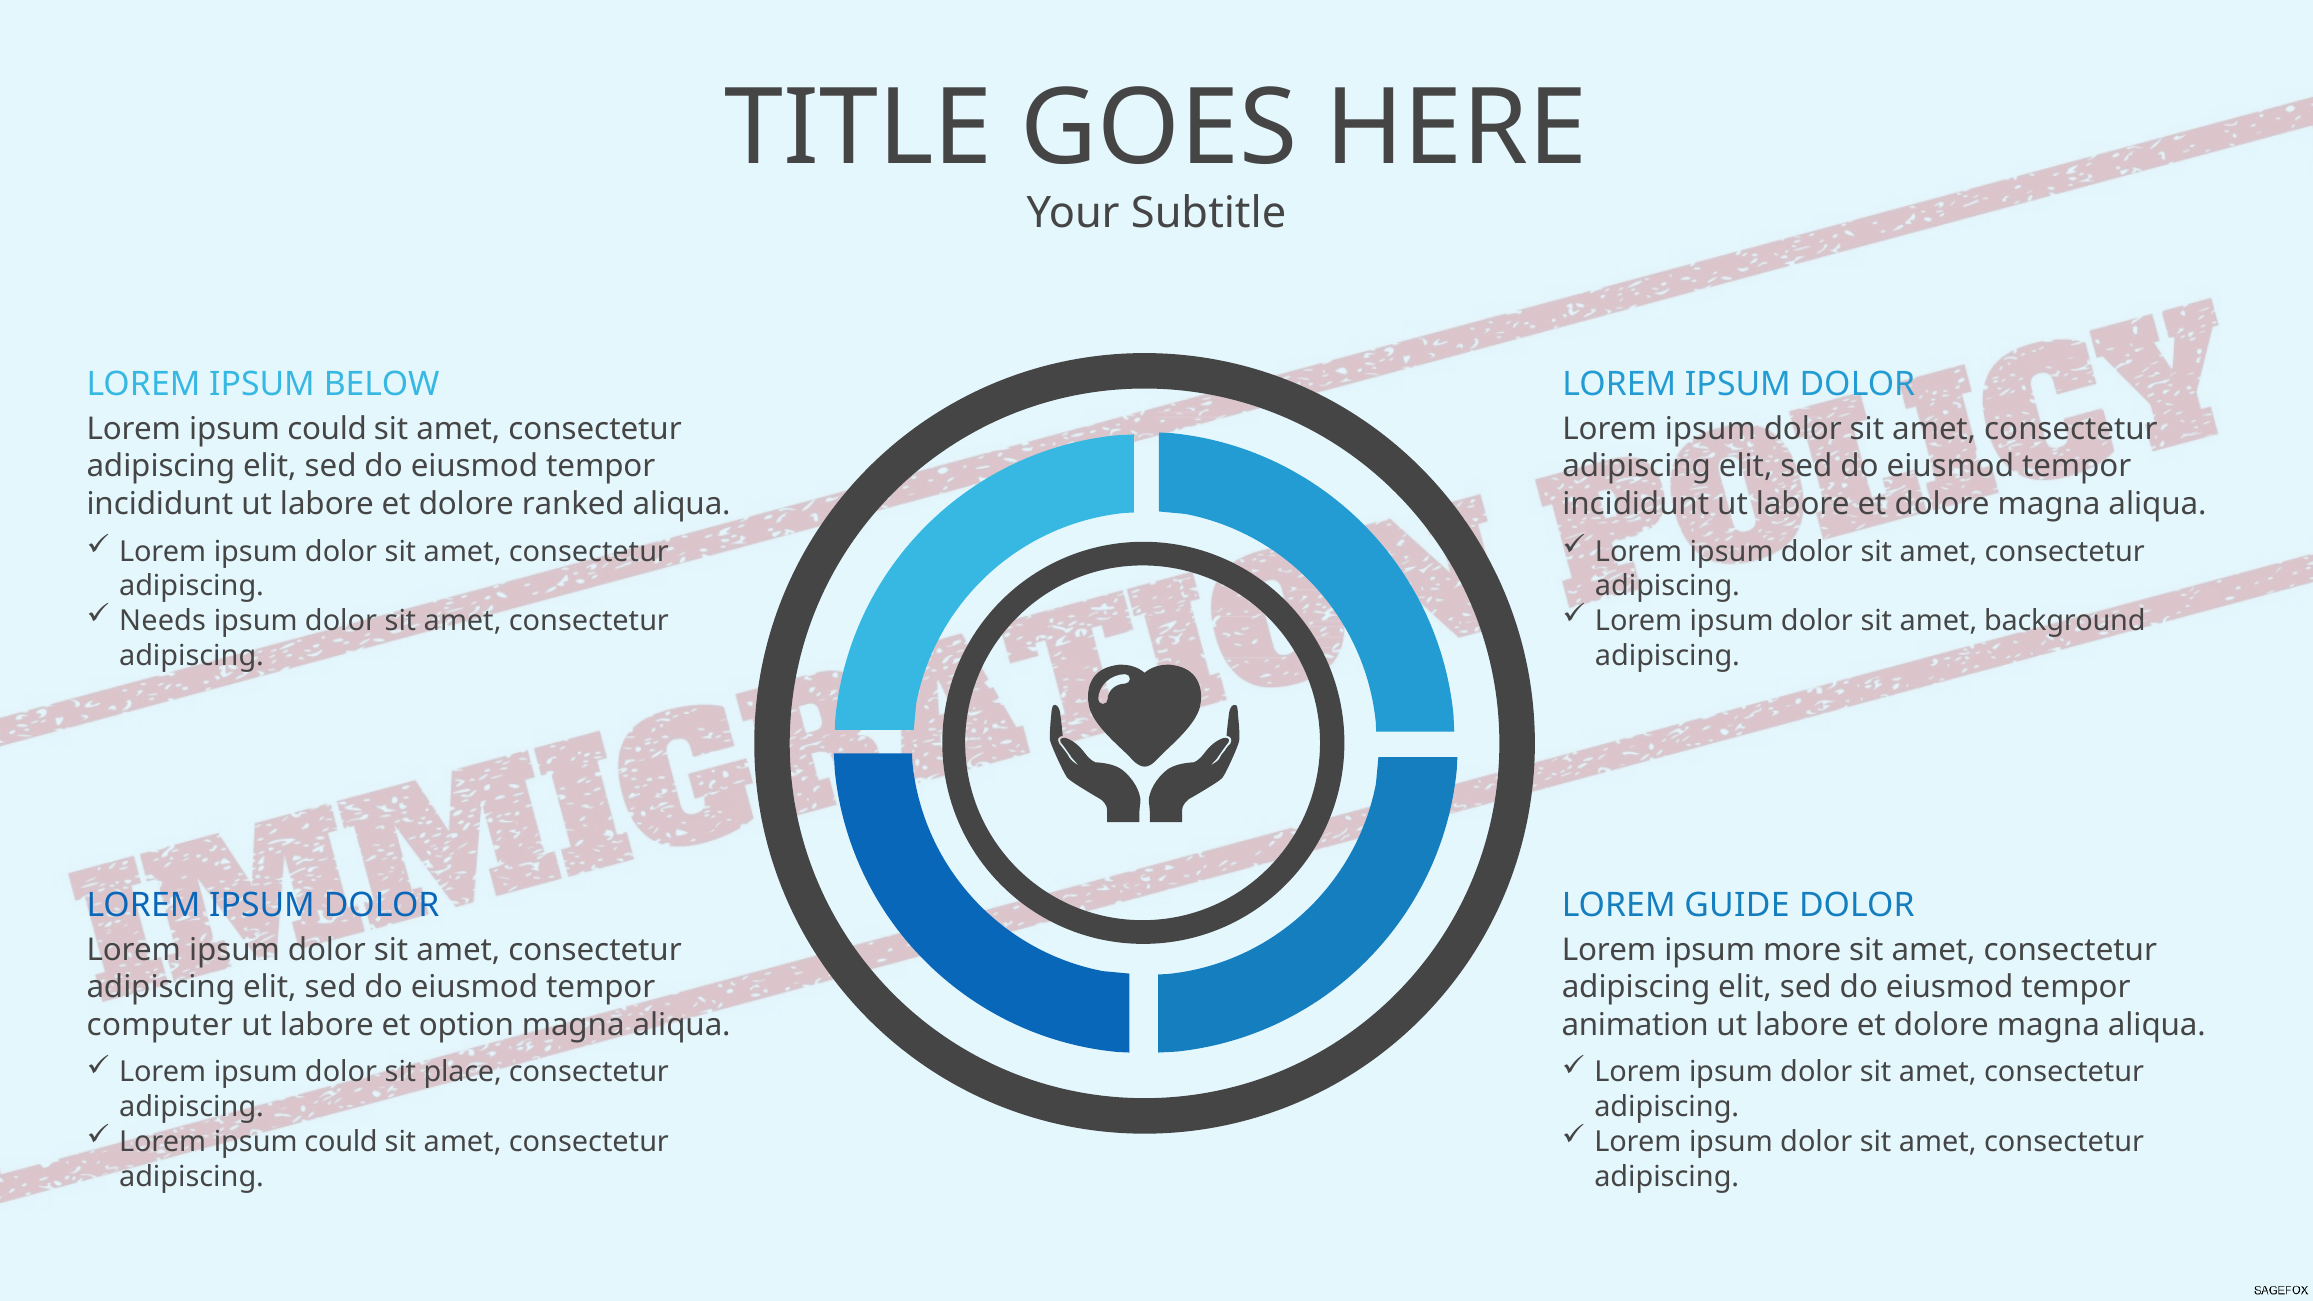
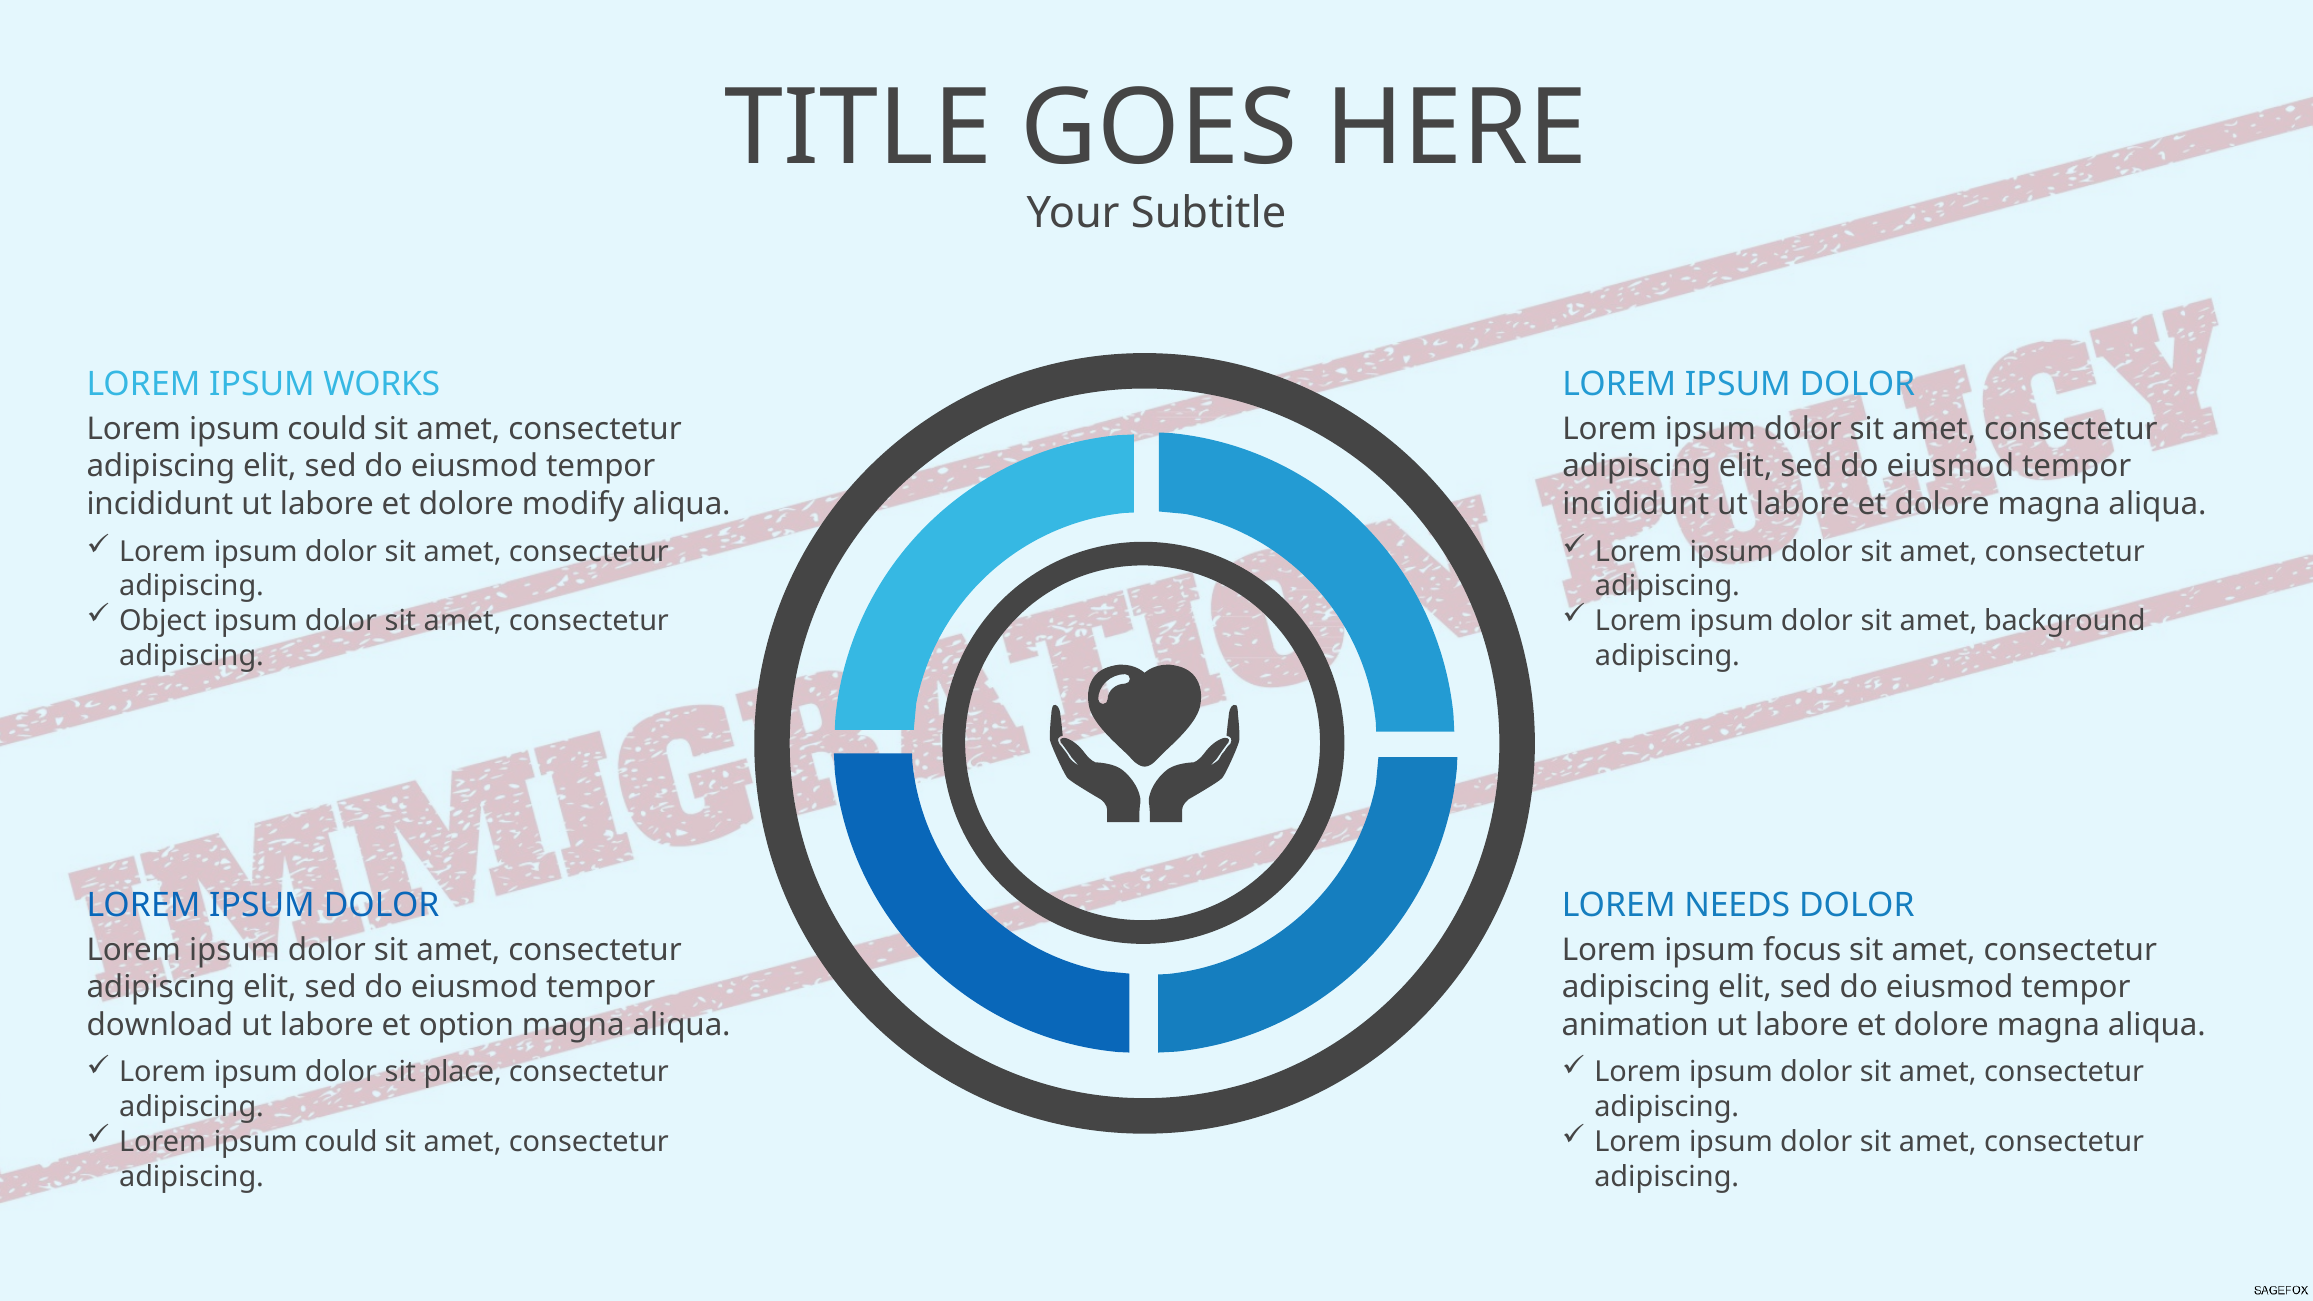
BELOW: BELOW -> WORKS (382, 384)
ranked: ranked -> modify (573, 504)
Needs: Needs -> Object (163, 621)
GUIDE: GUIDE -> NEEDS (1737, 905)
more: more -> focus (1802, 950)
computer: computer -> download (160, 1025)
